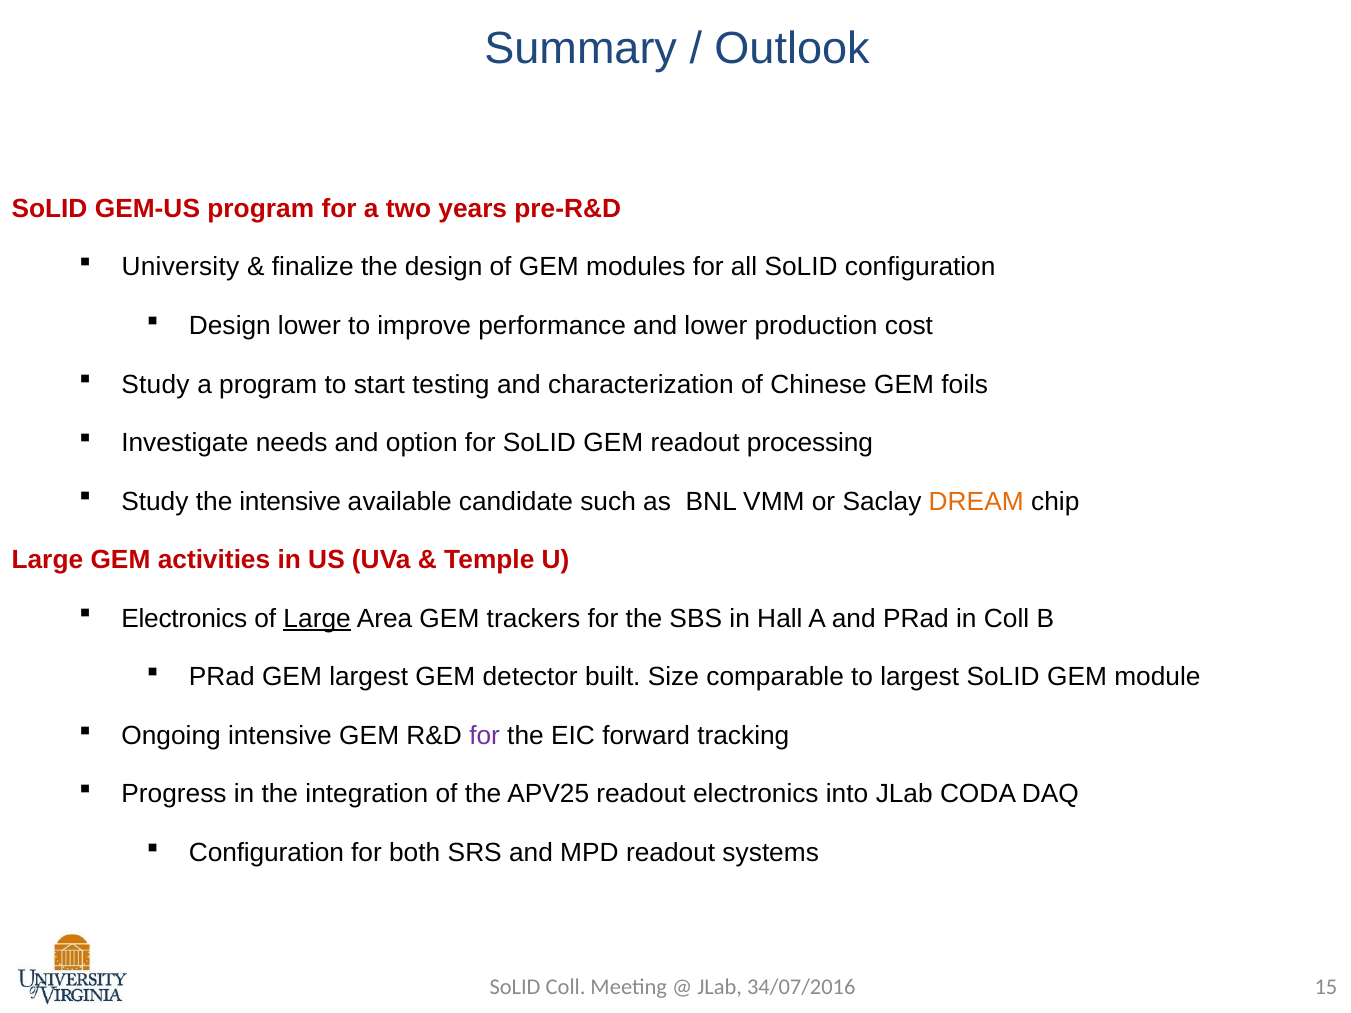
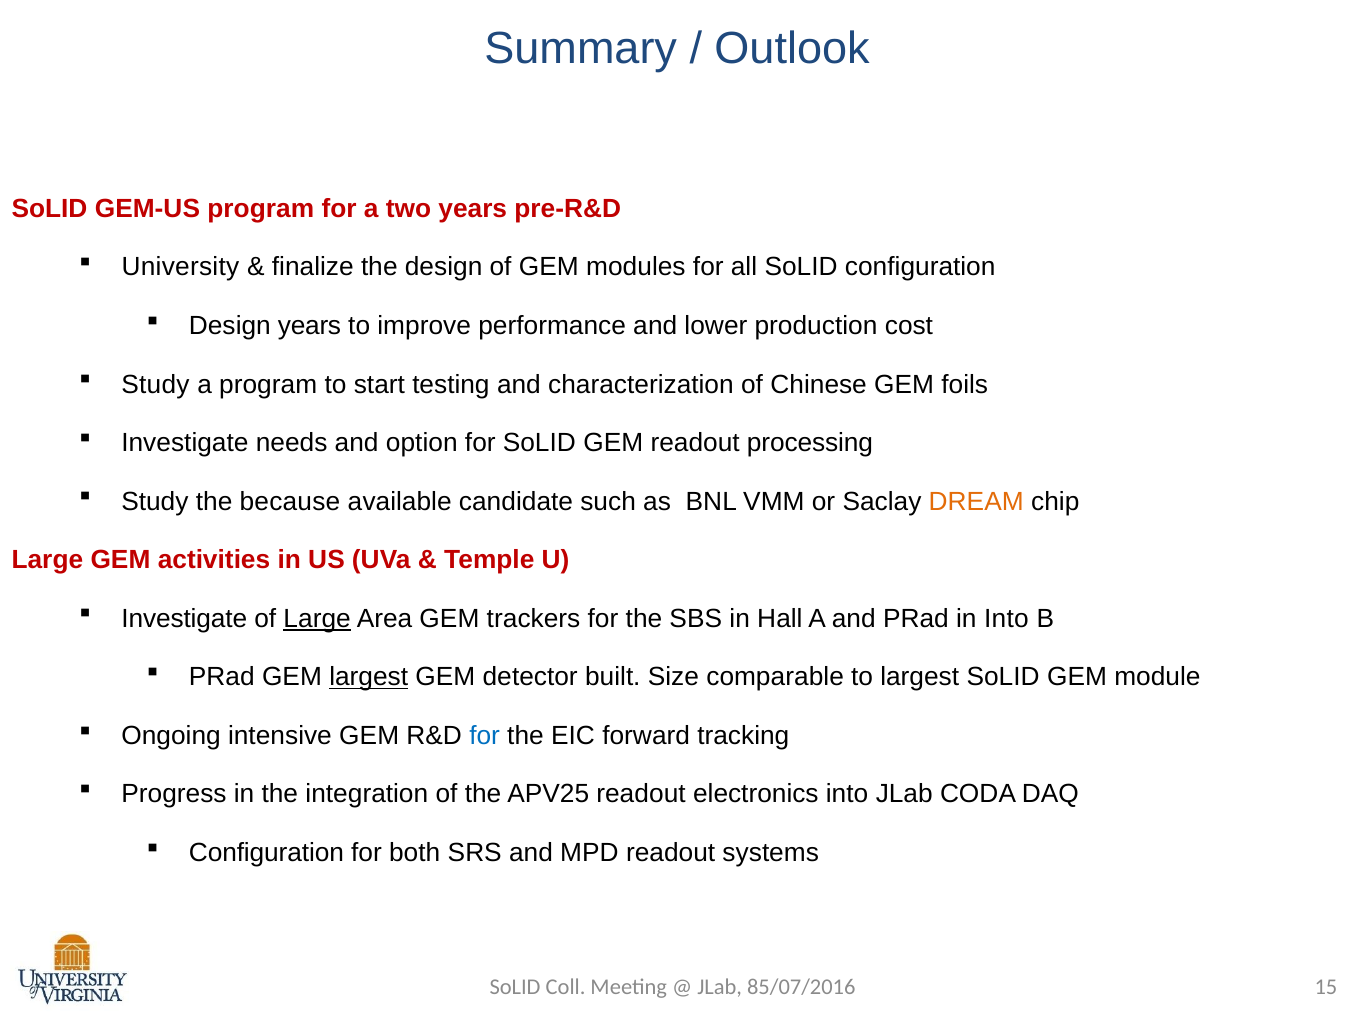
Design lower: lower -> years (310, 326)
the intensive: intensive -> because (290, 502)
Electronics: Electronics -> Investigate (184, 619)
in Coll: Coll -> Into (1006, 619)
largest underline: none -> present (369, 677)
for colour: purple -> blue (485, 736)
34/07/2016: 34/07/2016 -> 85/07/2016 (801, 988)
